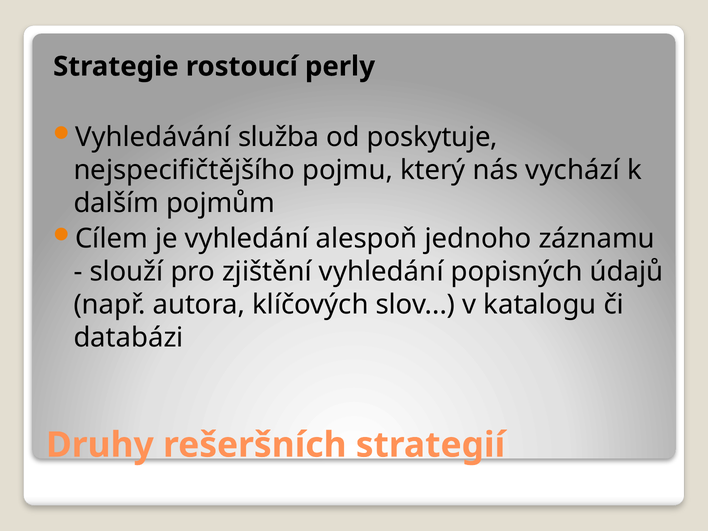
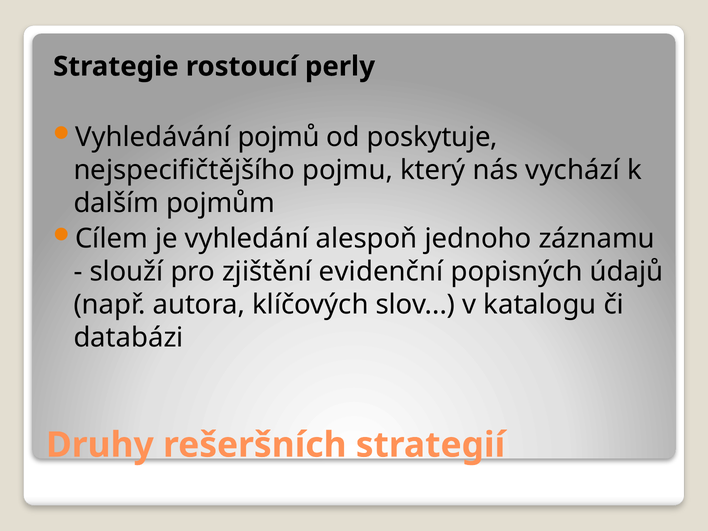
služba: služba -> pojmů (279, 137)
zjištění vyhledání: vyhledání -> evidenční (381, 272)
